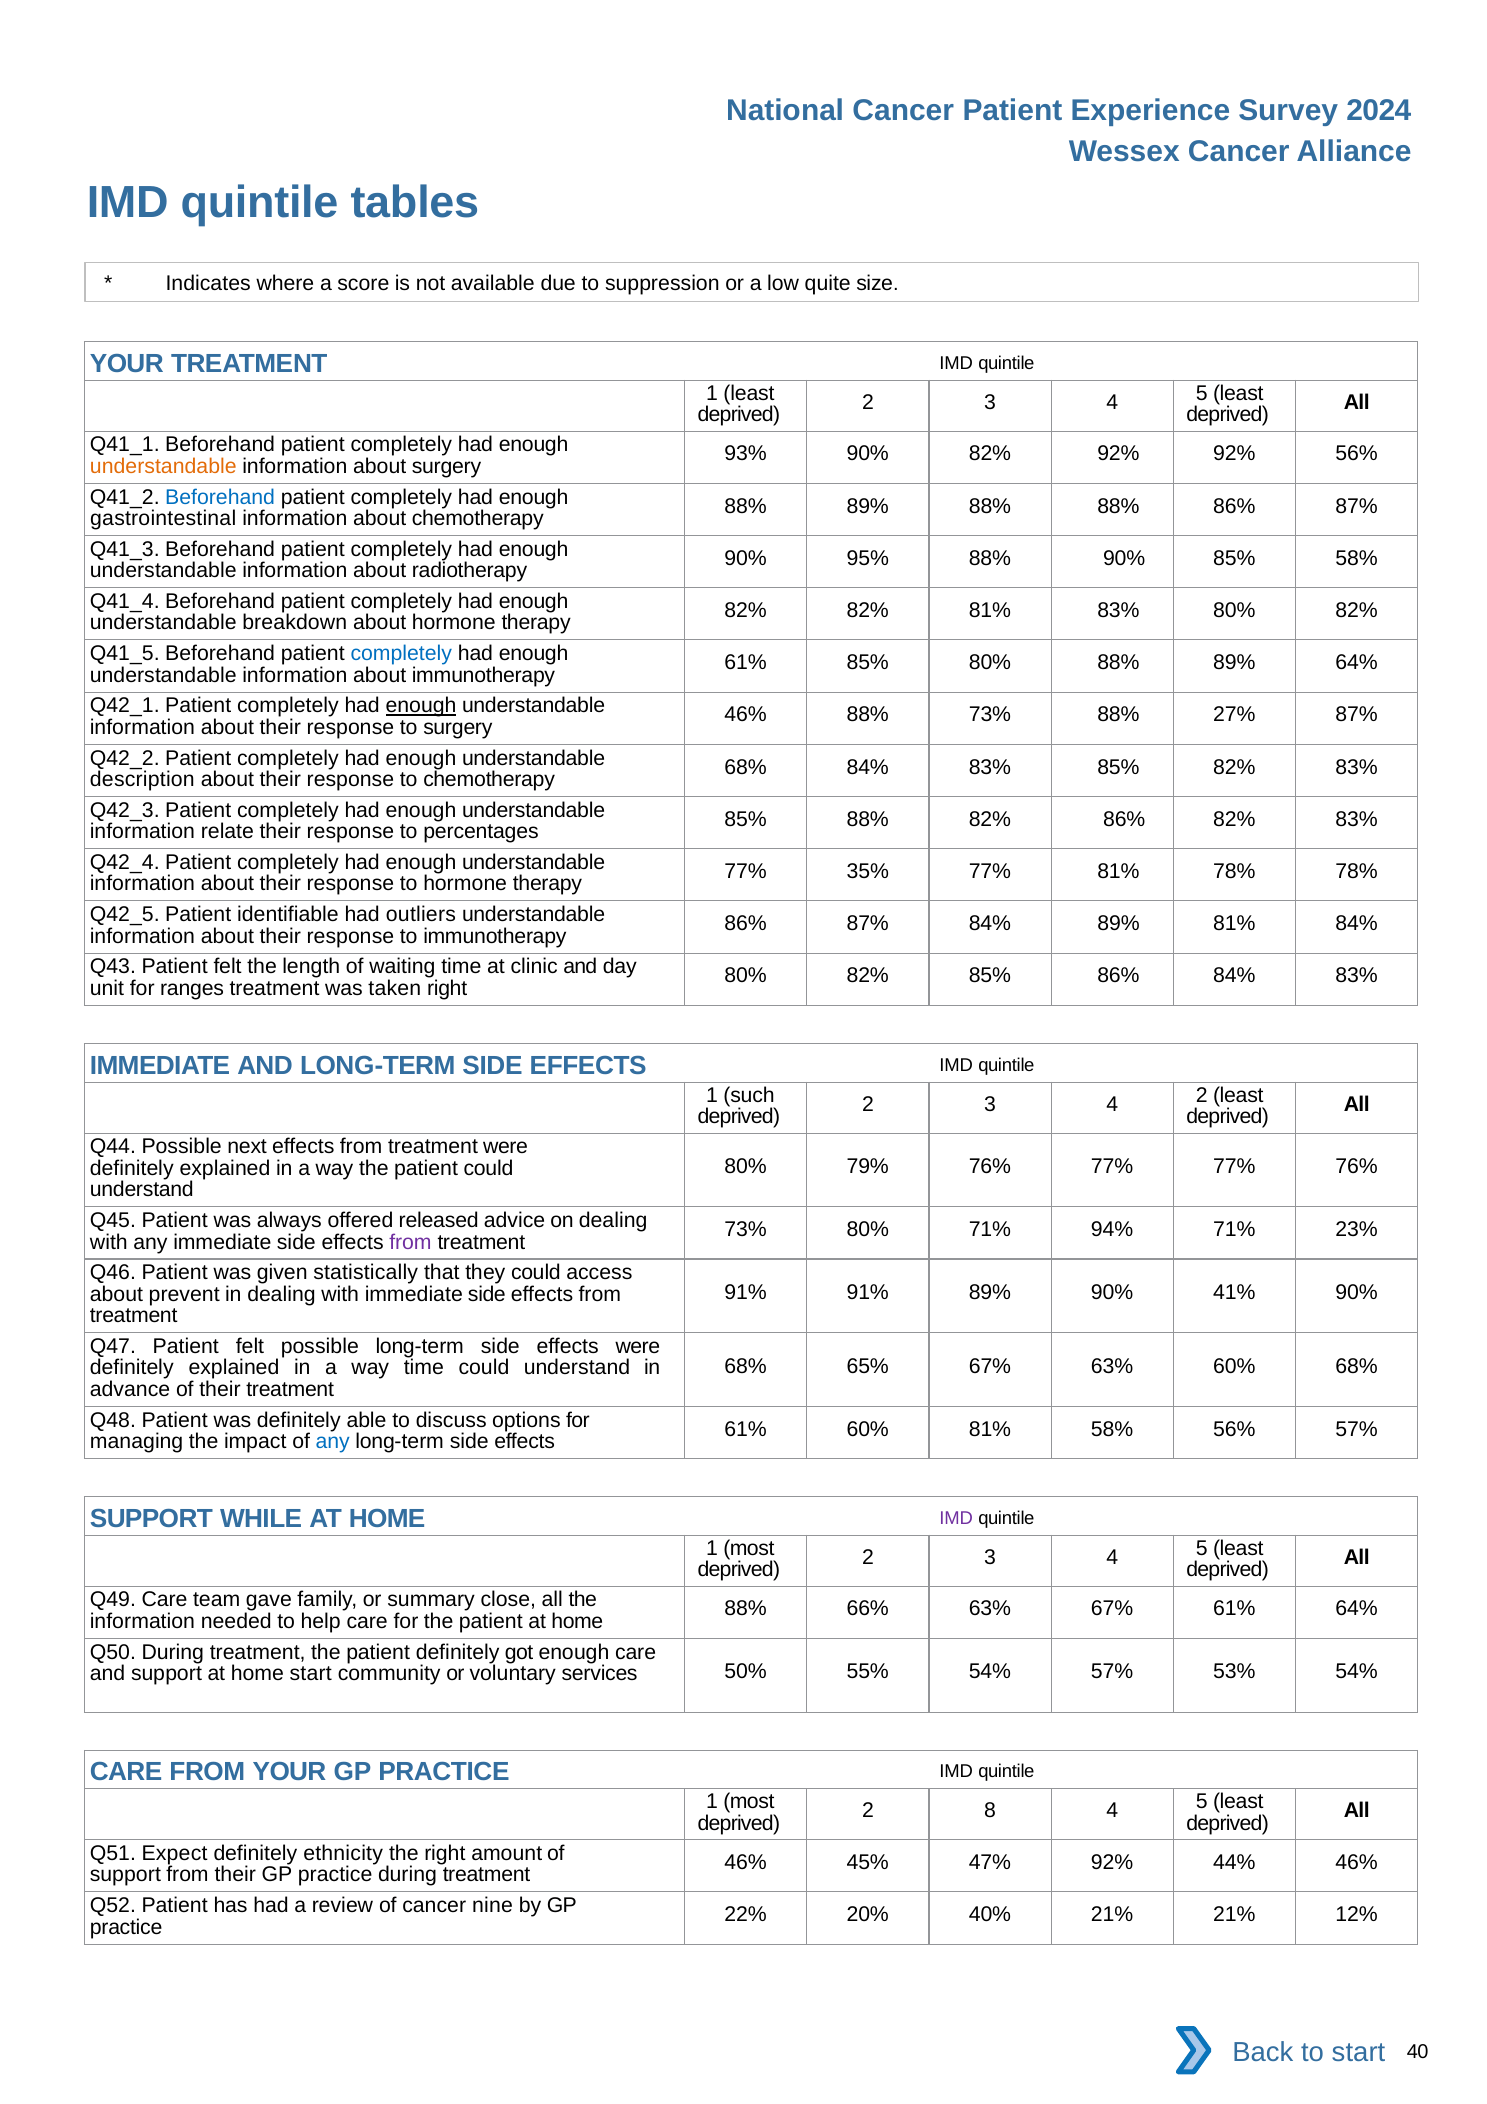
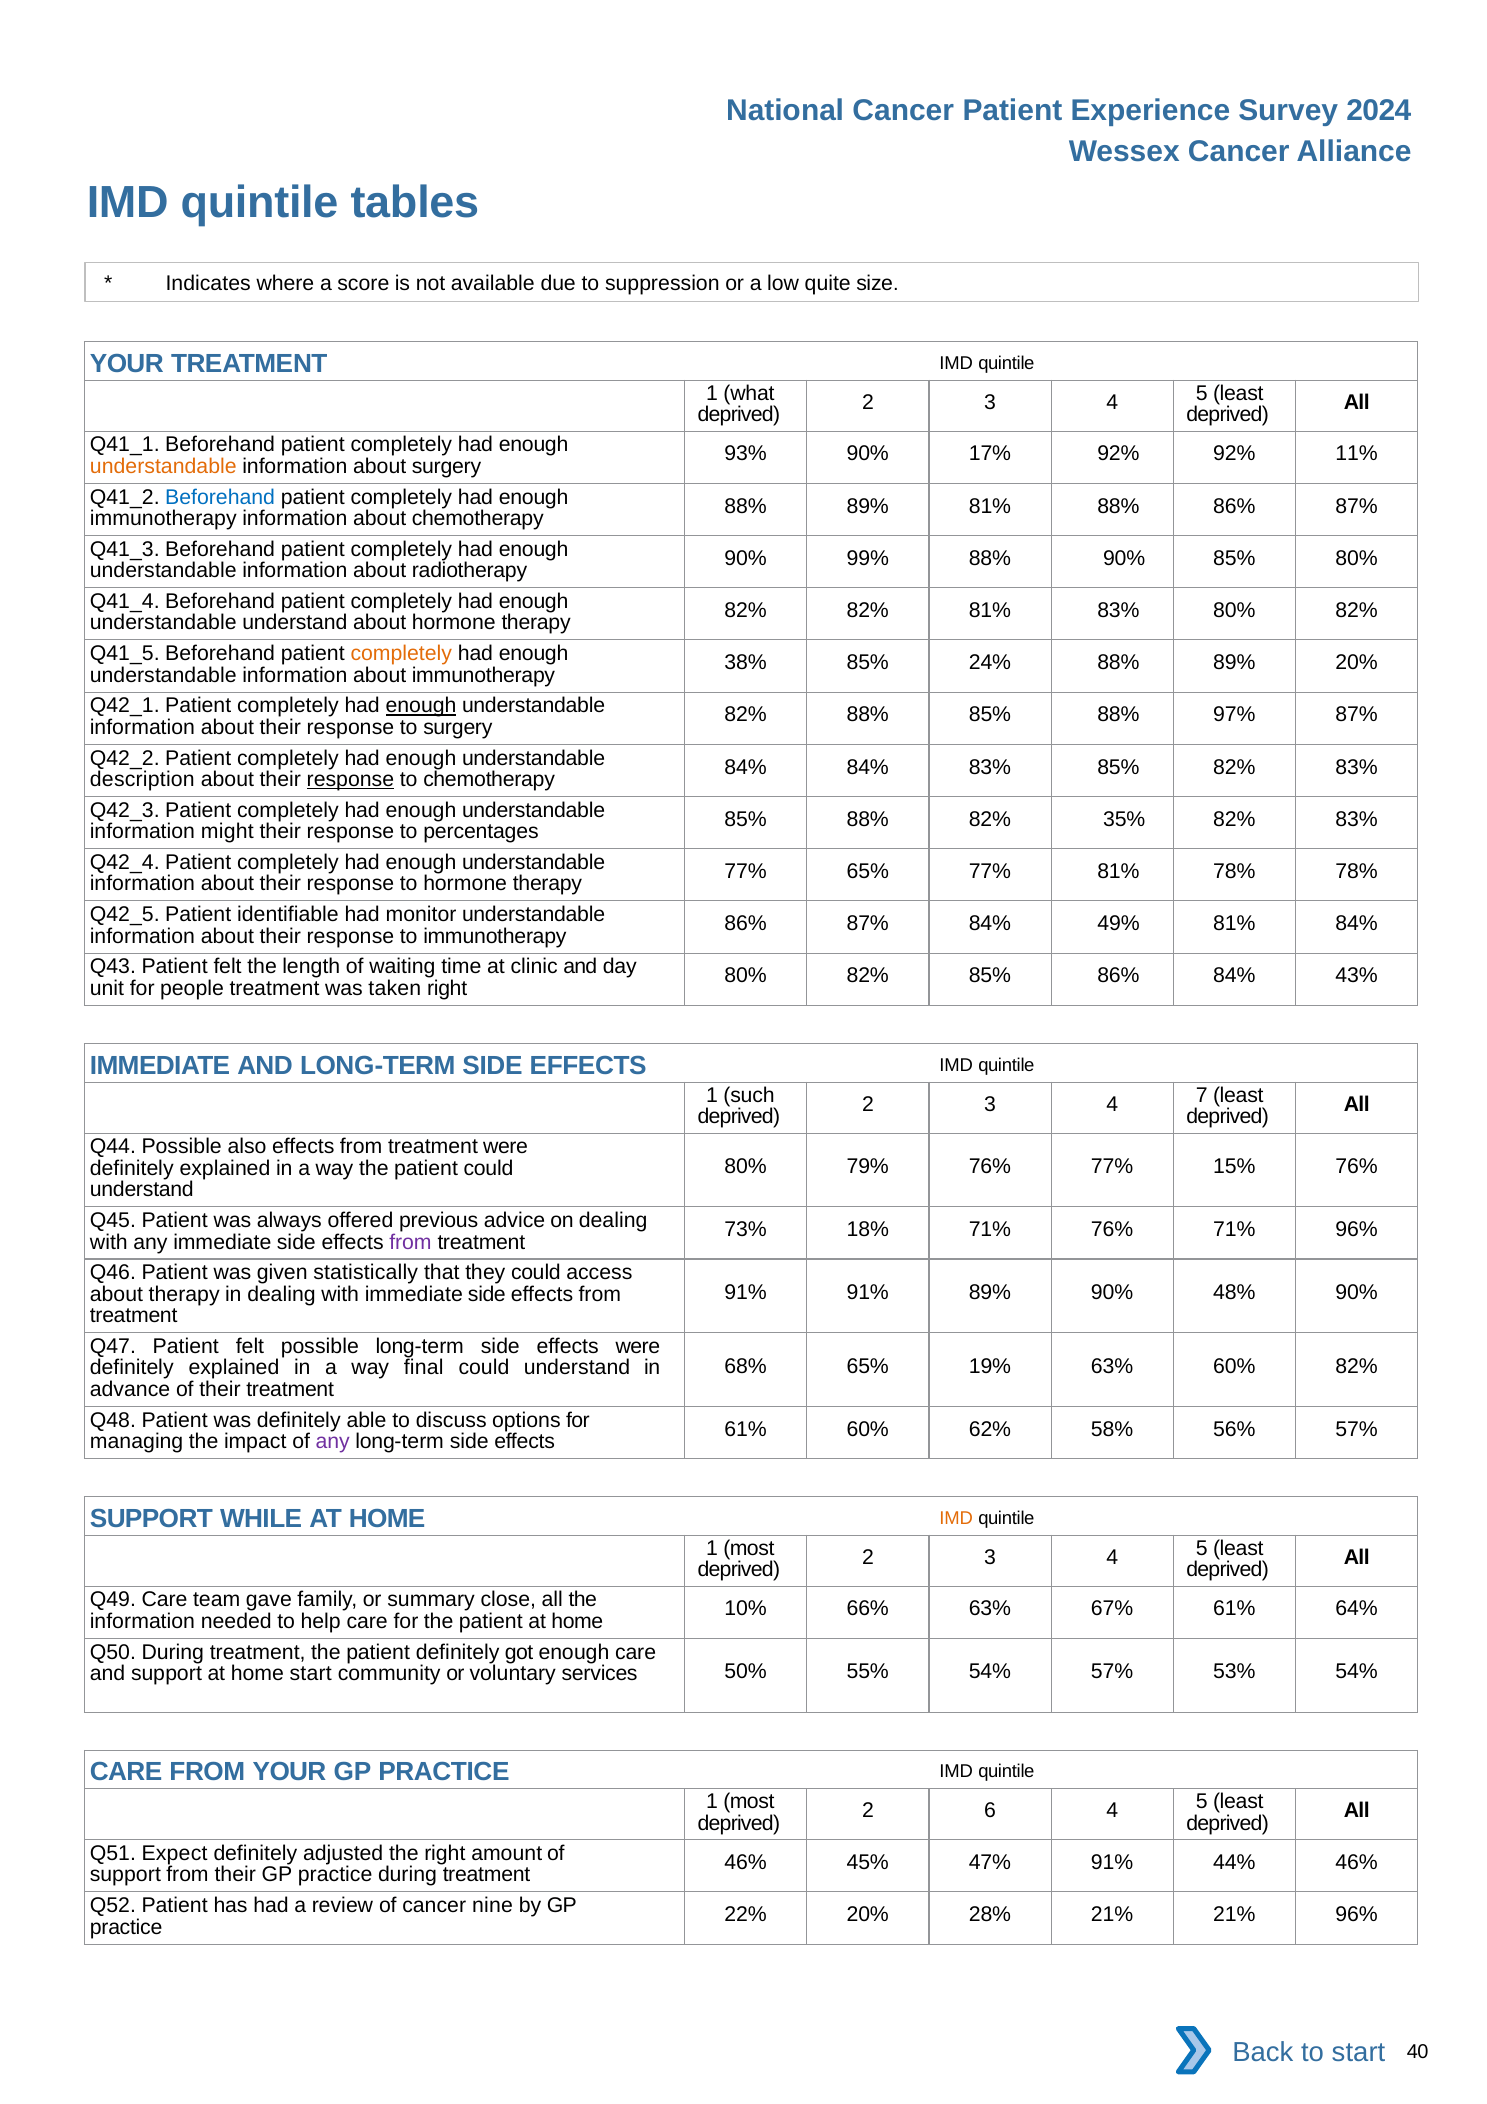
1 least: least -> what (749, 393)
90% 82%: 82% -> 17% (990, 454)
92% 56%: 56% -> 11% (1357, 454)
89% 88%: 88% -> 81% (990, 506)
gastrointestinal: gastrointestinal -> immunotherapy (163, 519)
95%: 95% -> 99% (868, 558)
85% 58%: 58% -> 80% (1357, 558)
understandable breakdown: breakdown -> understand (295, 623)
completely colour: blue -> orange (401, 654)
61%: 61% -> 38% (746, 663)
85% 80%: 80% -> 24% (990, 663)
89% 64%: 64% -> 20% (1357, 663)
46%: 46% -> 82% (746, 715)
88% 73%: 73% -> 85% (990, 715)
27%: 27% -> 97% (1234, 715)
68%: 68% -> 84% (746, 767)
response underline: none -> present (350, 780)
82% 86%: 86% -> 35% (1124, 819)
relate: relate -> might (227, 832)
77% 35%: 35% -> 65% (868, 872)
outliers: outliers -> monitor (421, 915)
84% 89%: 89% -> 49% (1118, 924)
86% 84% 83%: 83% -> 43% (1357, 976)
ranges: ranges -> people (192, 988)
4 2: 2 -> 7 (1202, 1096)
next: next -> also (247, 1147)
77% 77%: 77% -> 15% (1234, 1167)
released: released -> previous (439, 1221)
73% 80%: 80% -> 18% (868, 1230)
71% 94%: 94% -> 76% (1112, 1230)
71% 23%: 23% -> 96% (1357, 1230)
41%: 41% -> 48% (1234, 1293)
about prevent: prevent -> therapy (184, 1294)
65% 67%: 67% -> 19% (990, 1366)
60% 68%: 68% -> 82% (1357, 1366)
way time: time -> final (424, 1368)
60% 81%: 81% -> 62% (990, 1429)
any colour: blue -> purple (333, 1442)
IMD colour: purple -> orange (956, 1518)
88%: 88% -> 10% (746, 1609)
8: 8 -> 6 (990, 1811)
ethnicity: ethnicity -> adjusted (343, 1854)
47% 92%: 92% -> 91% (1112, 1863)
40%: 40% -> 28% (990, 1915)
21% 12%: 12% -> 96% (1357, 1915)
